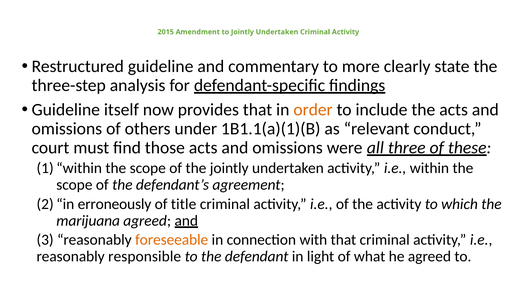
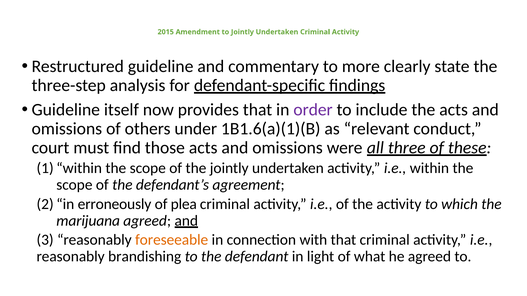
order colour: orange -> purple (313, 110)
1B1.1(a)(1)(B: 1B1.1(a)(1)(B -> 1B1.6(a)(1)(B (271, 129)
title: title -> plea (184, 204)
responsible: responsible -> brandishing (145, 257)
